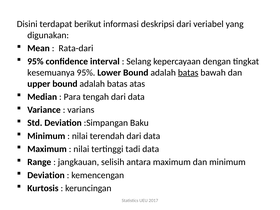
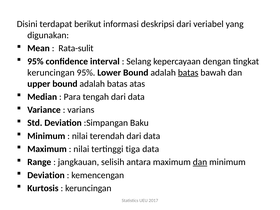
Rata-dari: Rata-dari -> Rata-sulit (76, 48)
kesemuanya: kesemuanya -> keruncingan (51, 73)
tadi: tadi -> tiga (133, 149)
dan underline: none -> present (200, 162)
